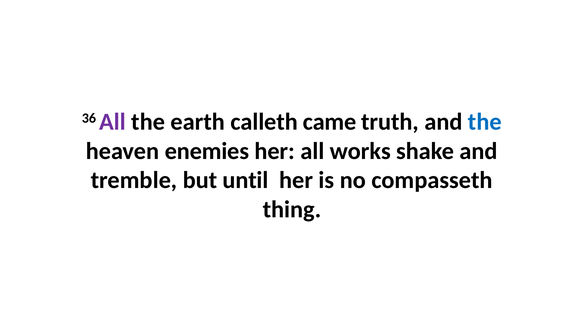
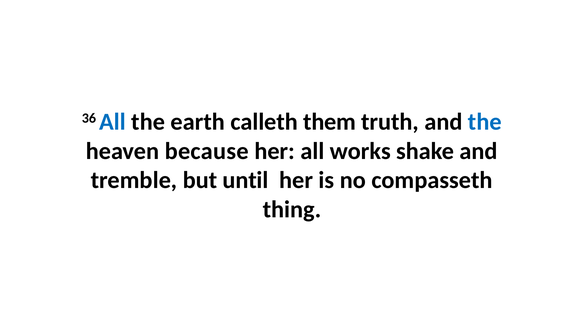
All colour: purple -> blue (113, 122)
came: came -> them (330, 122)
enemies: enemies -> because (207, 151)
